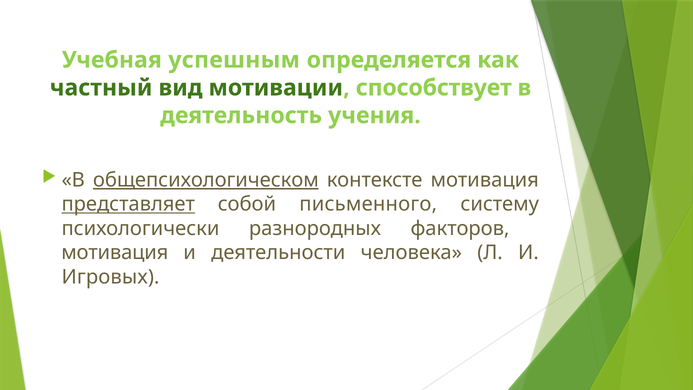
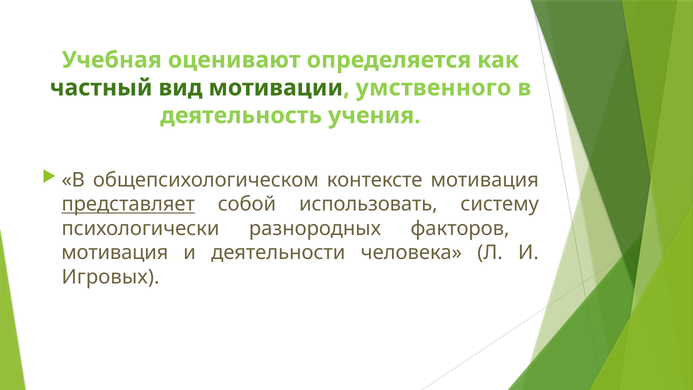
успешным: успешным -> оценивают (234, 60)
способствует: способствует -> умственного (434, 88)
общепсихологическом underline: present -> none (206, 180)
письменного: письменного -> использовать (368, 204)
